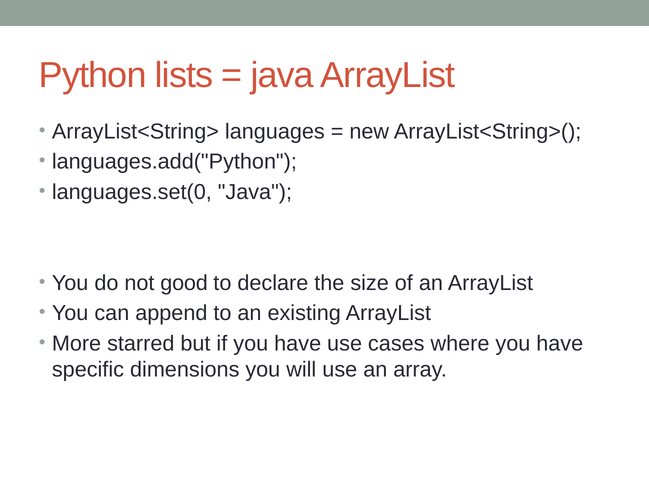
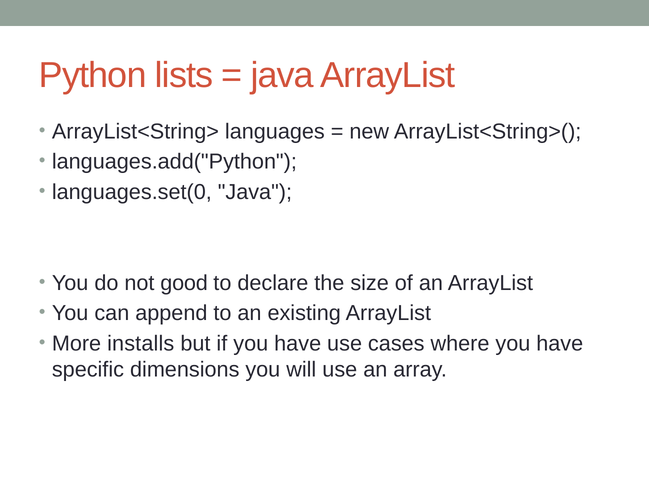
starred: starred -> installs (141, 343)
